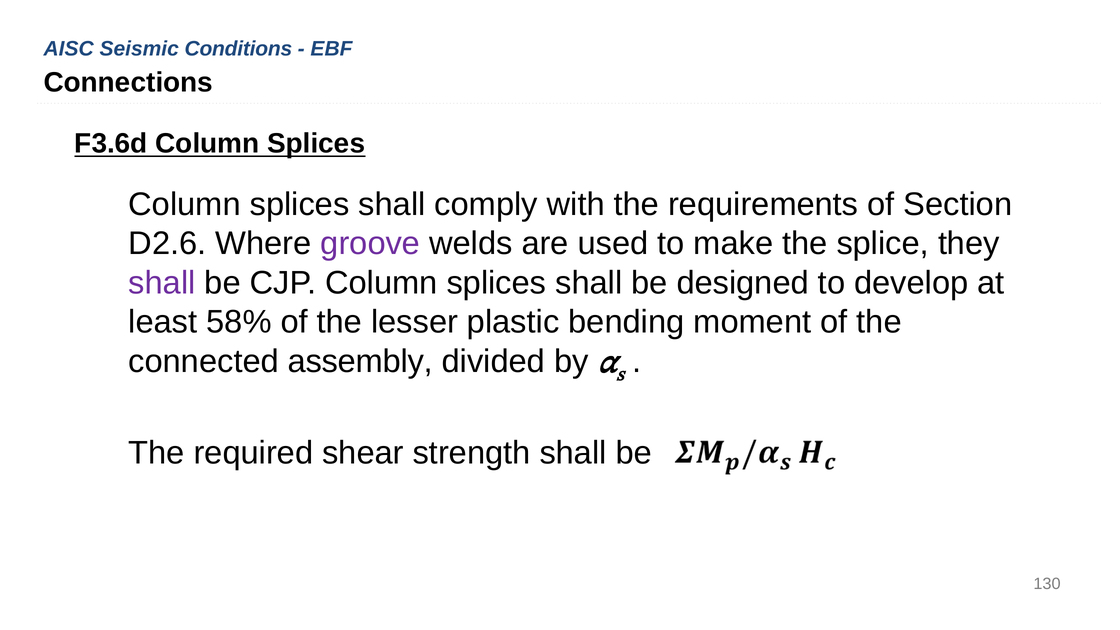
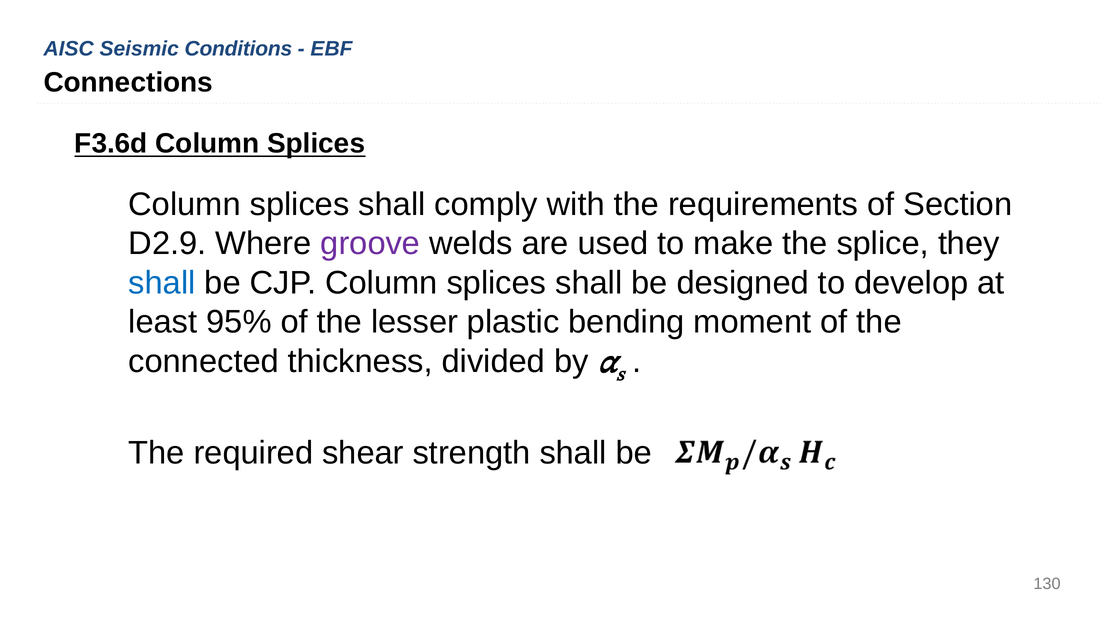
D2.6: D2.6 -> D2.9 (167, 244)
shall colour: purple -> blue (162, 283)
58%: 58% -> 95% (239, 322)
assembly: assembly -> thickness (360, 361)
